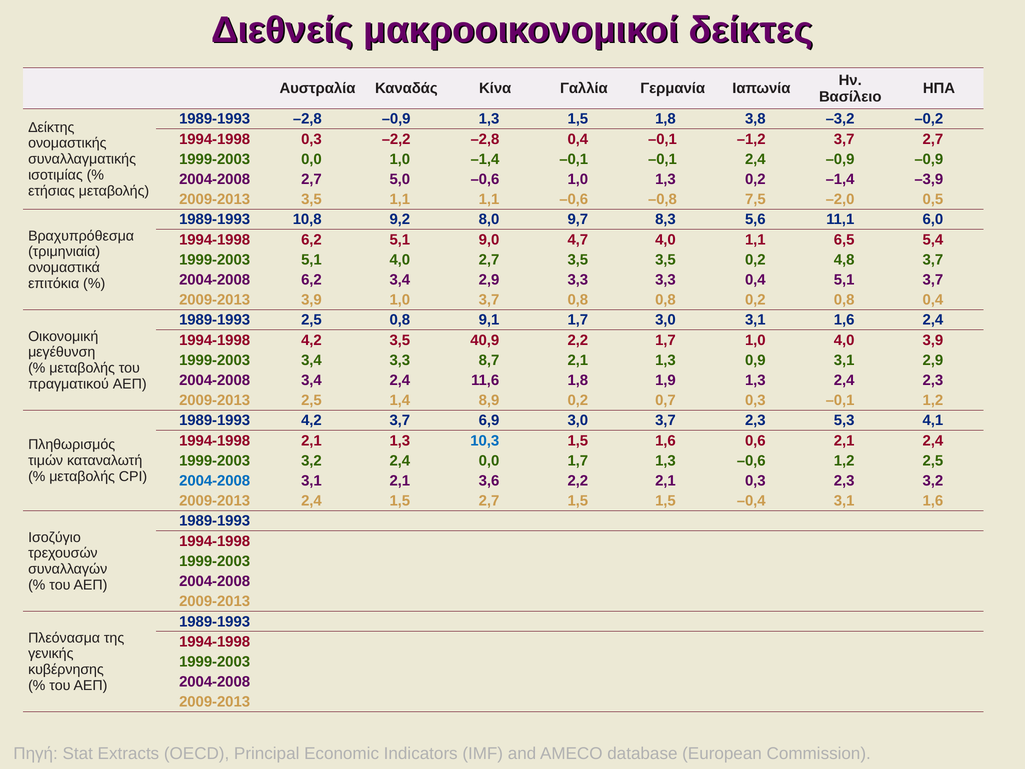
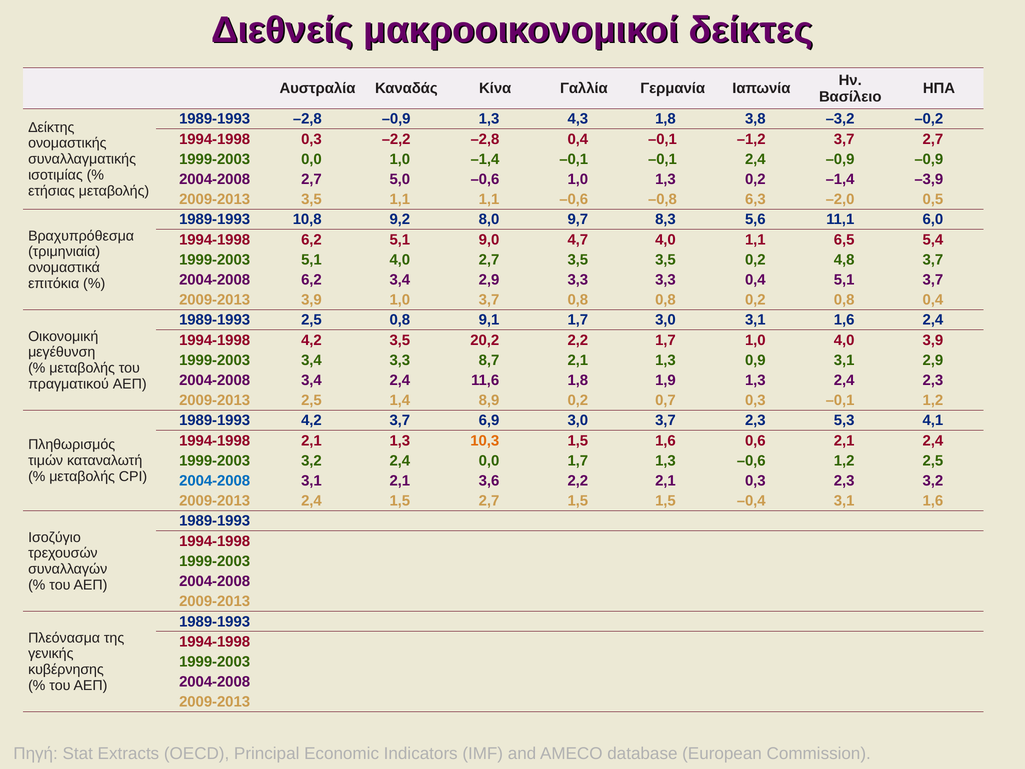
1,3 1,5: 1,5 -> 4,3 (578, 119)
7,5: 7,5 -> 6,3 (755, 199)
40,9: 40,9 -> 20,2 (485, 340)
10,3 colour: blue -> orange (485, 441)
